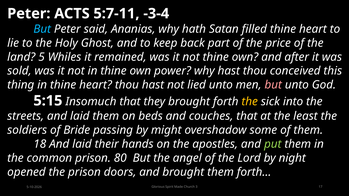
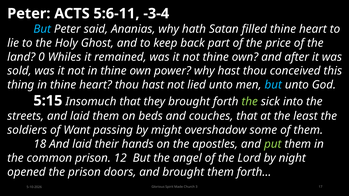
5:7-11: 5:7-11 -> 5:6-11 (116, 14)
5: 5 -> 0 (42, 57)
but colour: pink -> light blue (273, 85)
the colour: yellow -> light green (250, 102)
Bride: Bride -> Want (77, 130)
80: 80 -> 12 (120, 158)
